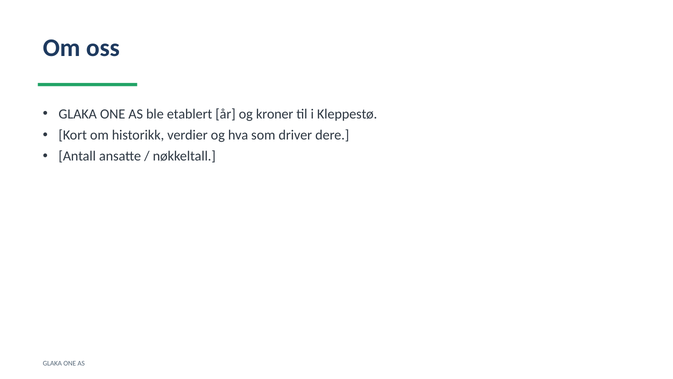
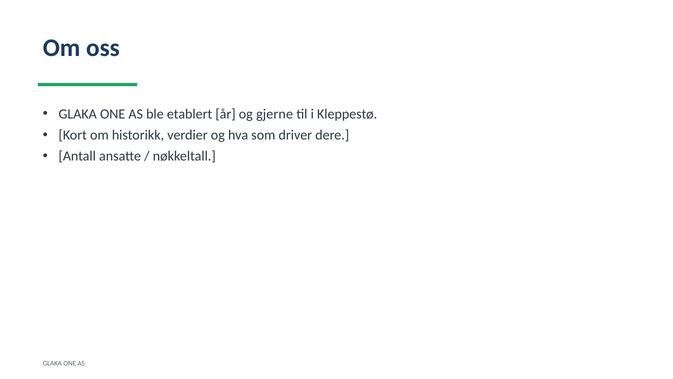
kroner: kroner -> gjerne (275, 114)
